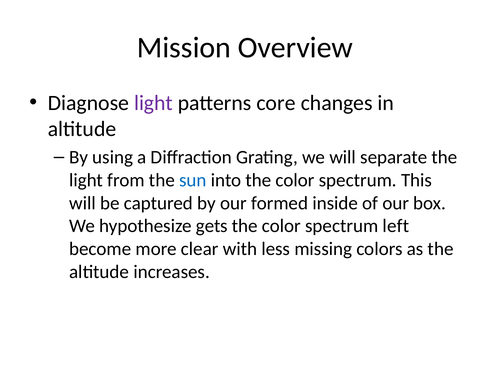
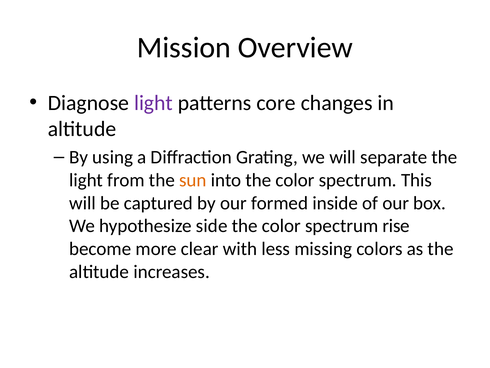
sun colour: blue -> orange (193, 180)
gets: gets -> side (212, 226)
left: left -> rise (396, 226)
